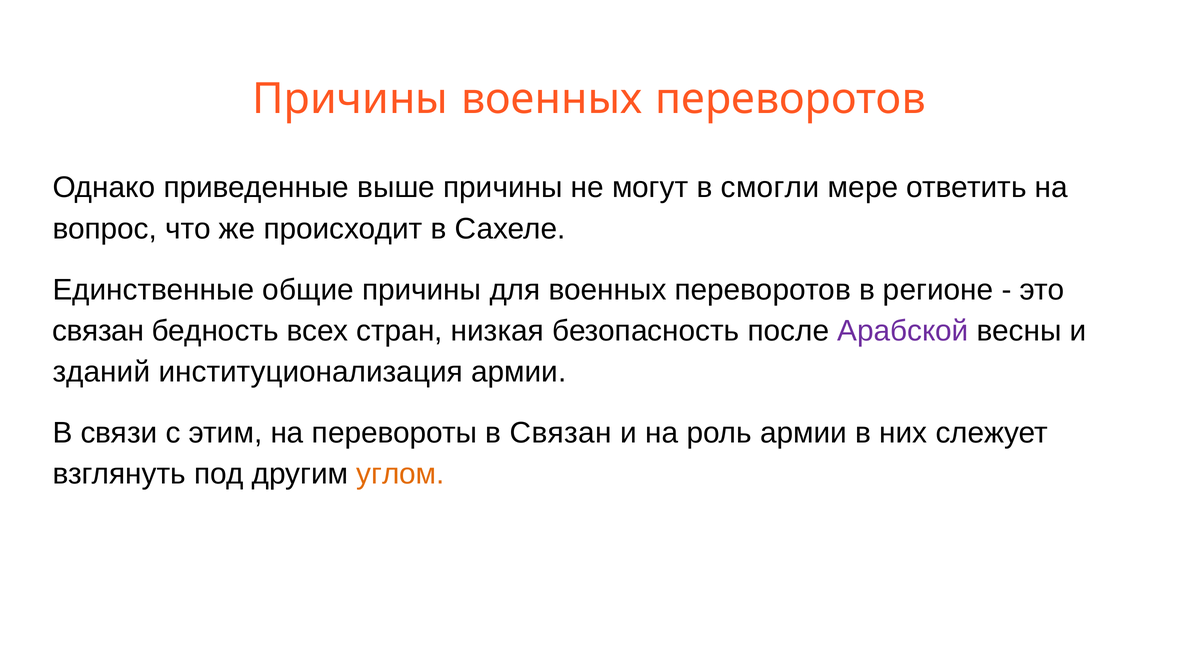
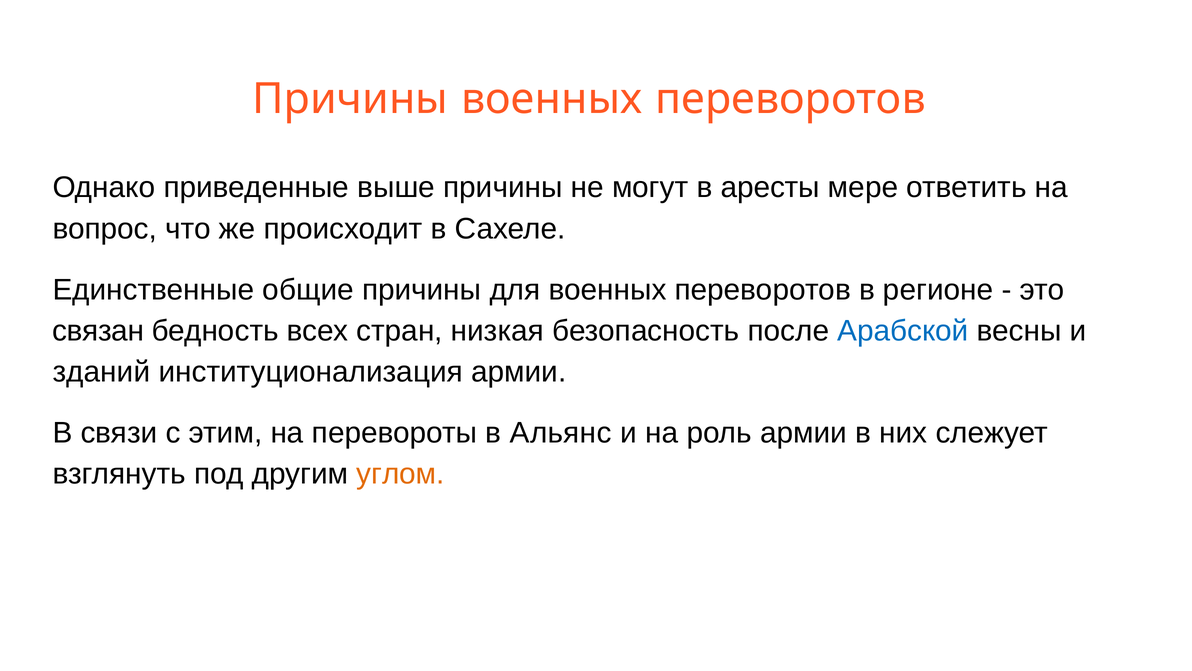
смогли: смогли -> аресты (770, 187)
Арабской colour: purple -> blue (903, 331)
в Связан: Связан -> Альянс (561, 433)
